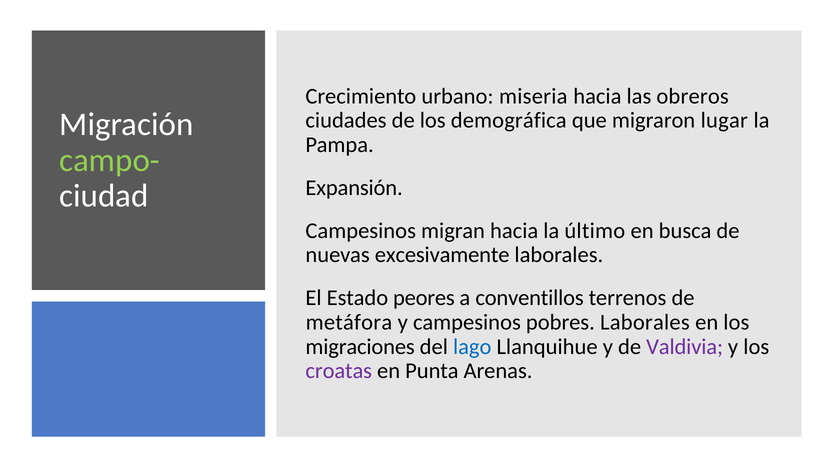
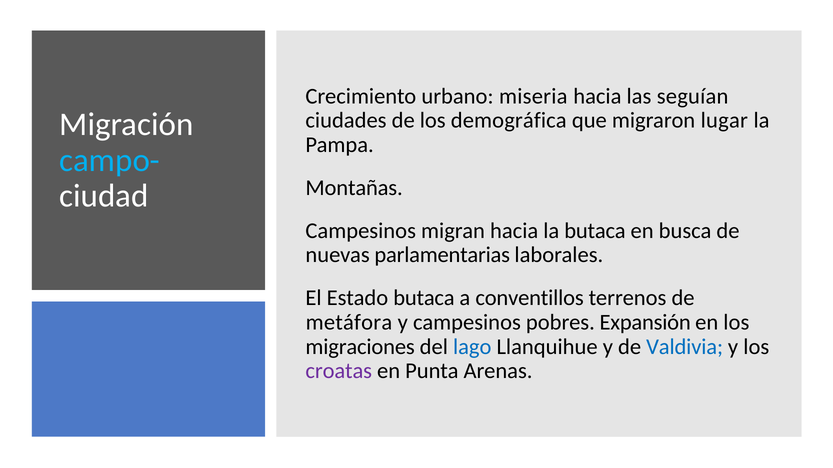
obreros: obreros -> seguían (693, 96)
campo- colour: light green -> light blue (110, 160)
Expansión: Expansión -> Montañas (354, 188)
la último: último -> butaca (595, 231)
excesivamente: excesivamente -> parlamentarias (442, 255)
Estado peores: peores -> butaca (424, 298)
pobres Laborales: Laborales -> Expansión (645, 323)
Valdivia colour: purple -> blue (685, 347)
